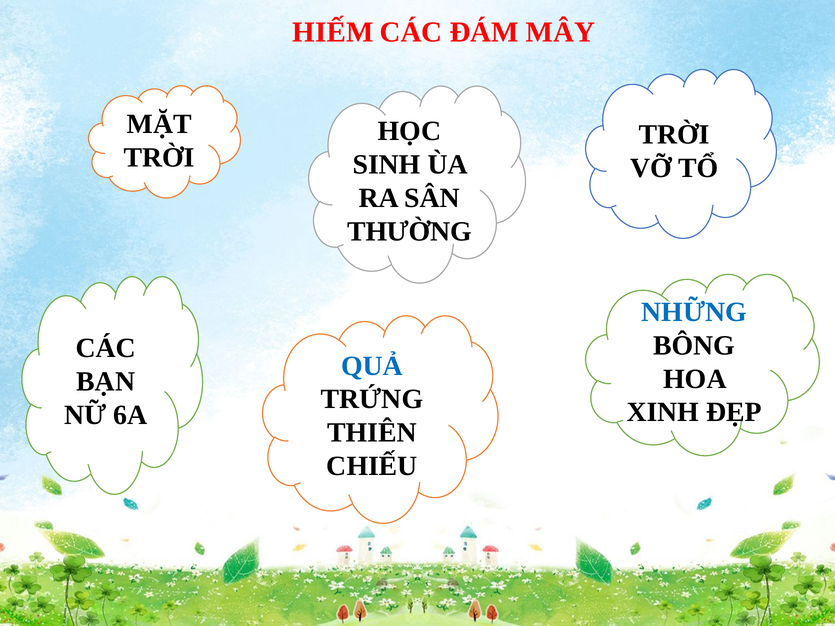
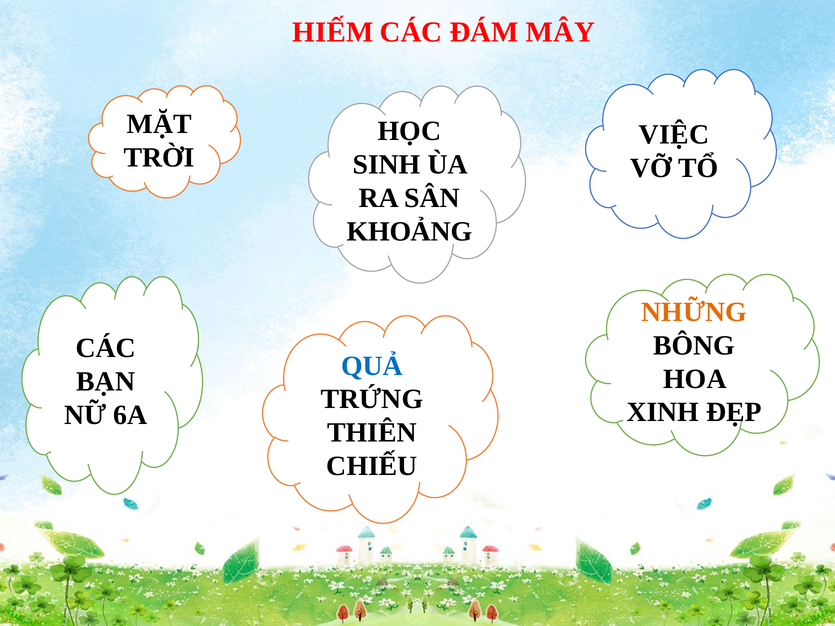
TRỜI: TRỜI -> VIỆC (674, 135)
THƯỜNG: THƯỜNG -> KHOẢNG (410, 231)
NHỮNG colour: blue -> orange (694, 312)
